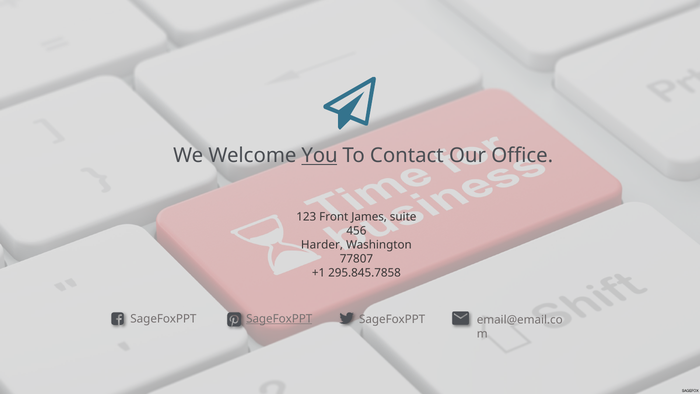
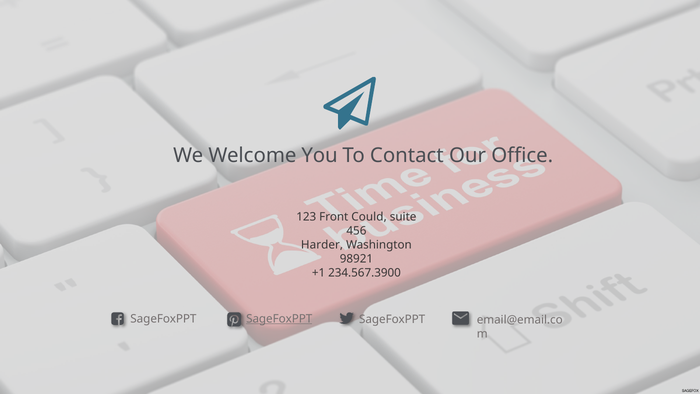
You underline: present -> none (320, 156)
James: James -> Could (369, 217)
77807: 77807 -> 98921 (356, 259)
295.845.7858: 295.845.7858 -> 234.567.3900 (365, 273)
